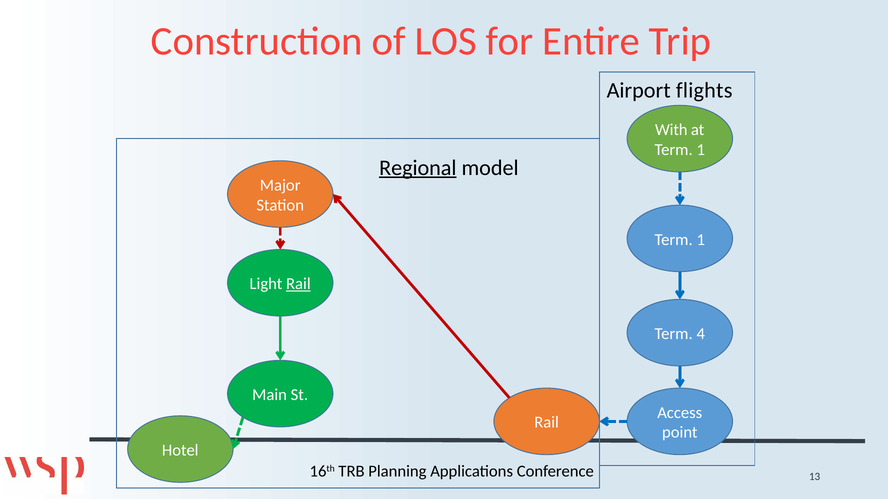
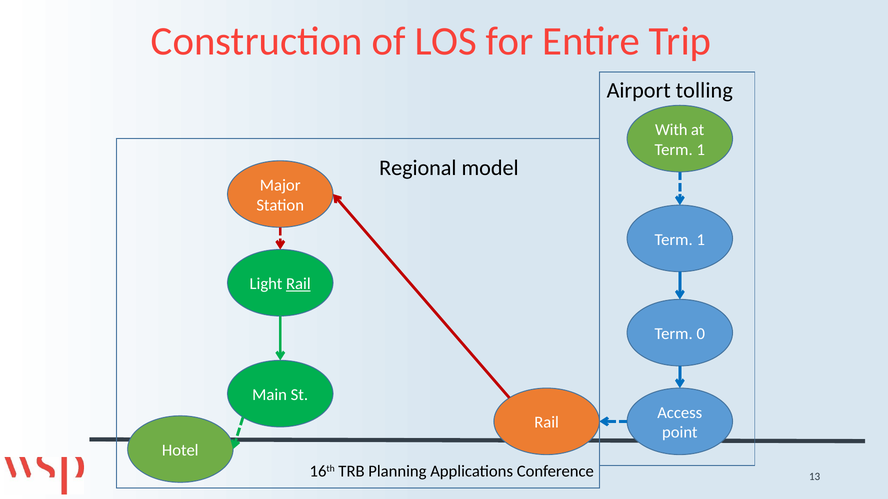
flights: flights -> tolling (704, 90)
Regional underline: present -> none (418, 168)
4: 4 -> 0 (701, 334)
